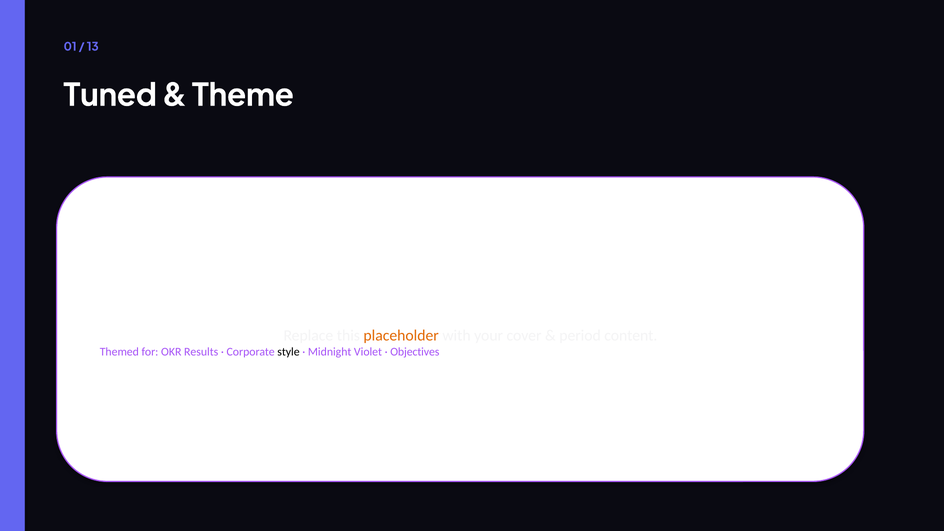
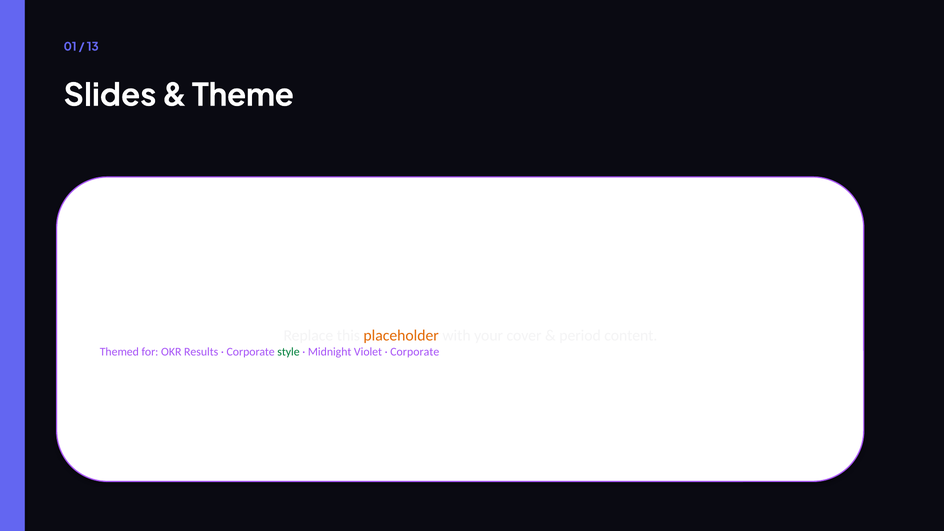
Tuned: Tuned -> Slides (110, 95)
style colour: black -> green (288, 352)
Objectives: Objectives -> Corporate (415, 352)
